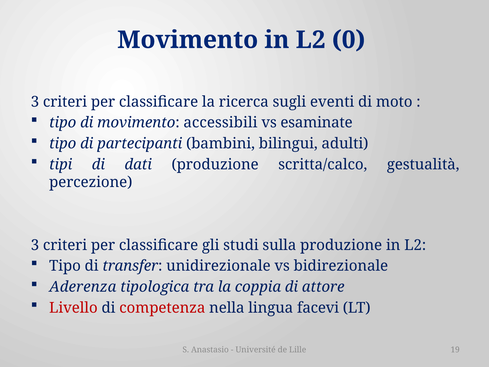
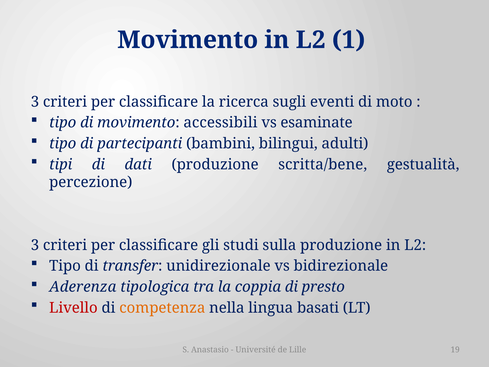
0: 0 -> 1 (349, 40)
scritta/calco: scritta/calco -> scritta/bene (323, 164)
attore: attore -> presto (323, 287)
competenza colour: red -> orange (162, 308)
facevi: facevi -> basati (318, 308)
